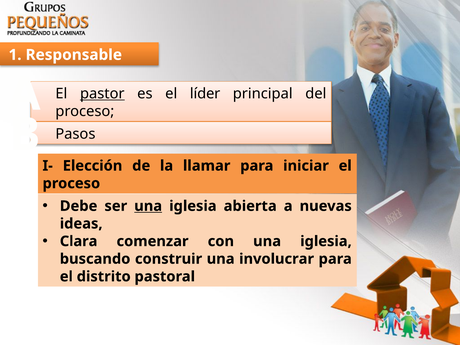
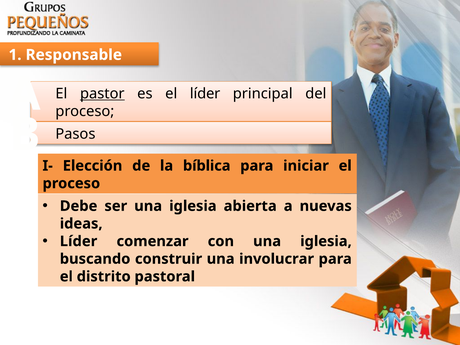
llamar: llamar -> bíblica (207, 166)
una underline: present -> none (148, 206)
Clara: Clara -> Líder (79, 241)
